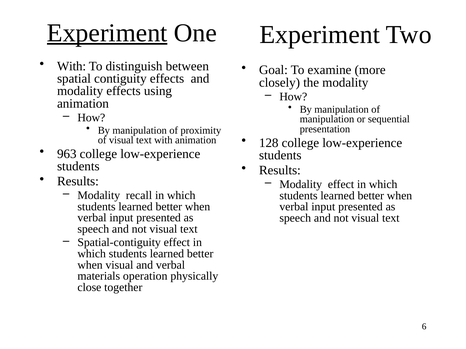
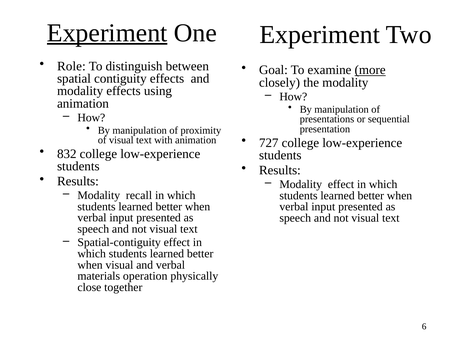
With: With -> Role (71, 66)
more underline: none -> present (370, 70)
manipulation: manipulation -> presentations (327, 119)
128: 128 -> 727 (269, 143)
963: 963 -> 832 (67, 154)
